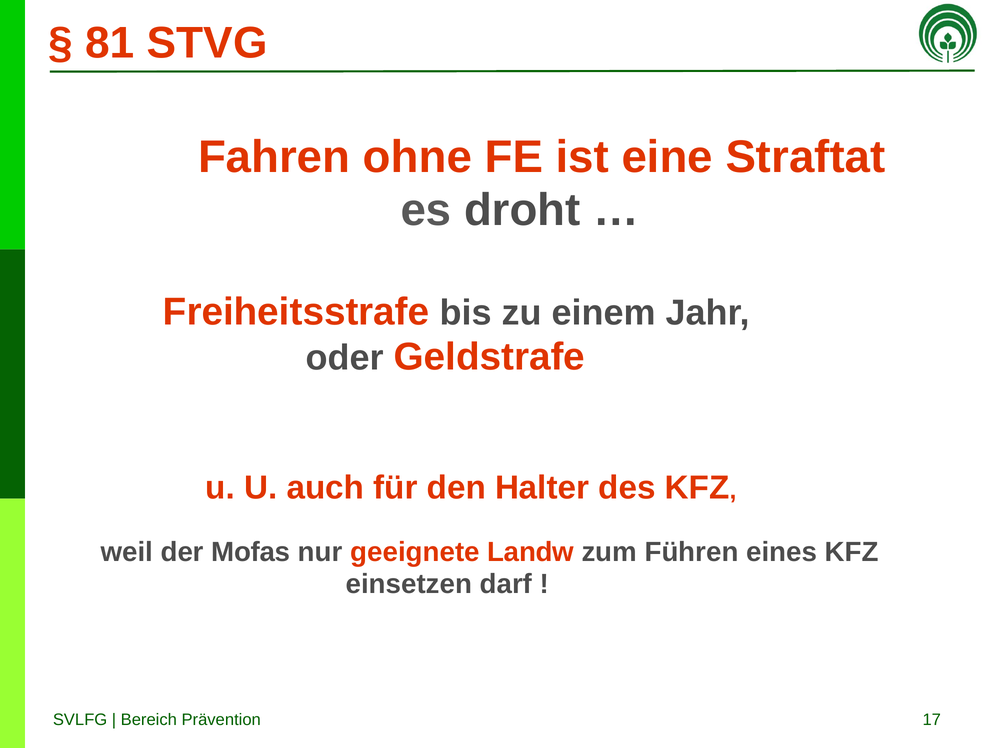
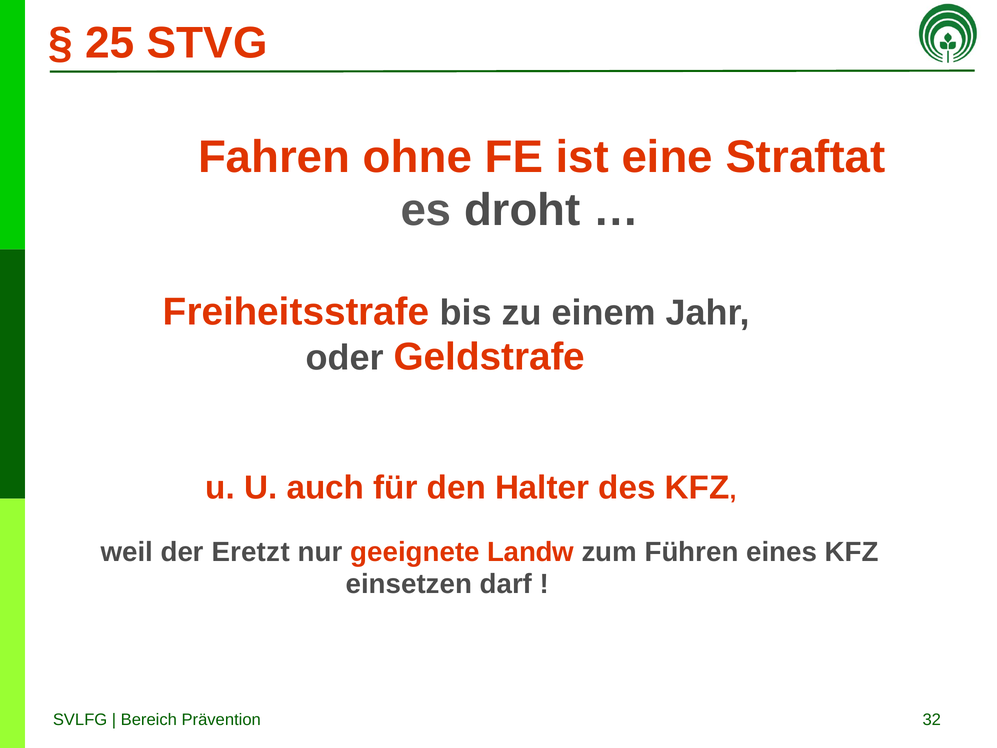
81: 81 -> 25 (110, 43)
Mofas: Mofas -> Eretzt (251, 552)
17: 17 -> 32 (932, 720)
